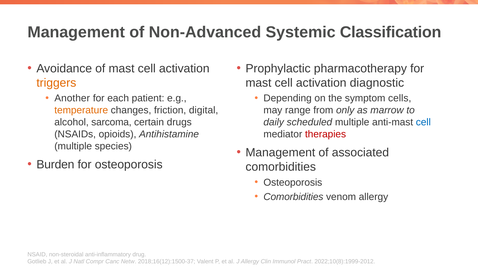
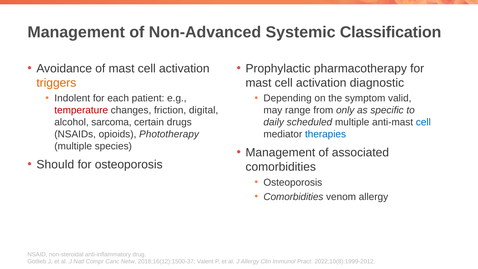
Another: Another -> Indolent (72, 98)
cells: cells -> valid (400, 98)
temperature colour: orange -> red (81, 110)
marrow: marrow -> specific (387, 110)
Antihistamine: Antihistamine -> Phototherapy (169, 134)
therapies colour: red -> blue (326, 134)
Burden: Burden -> Should (55, 164)
